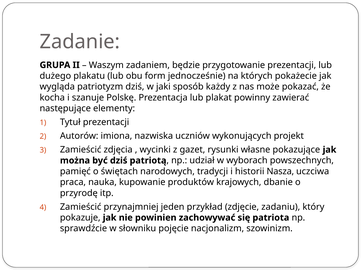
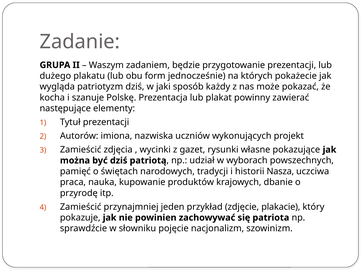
zadaniu: zadaniu -> plakacie (281, 207)
